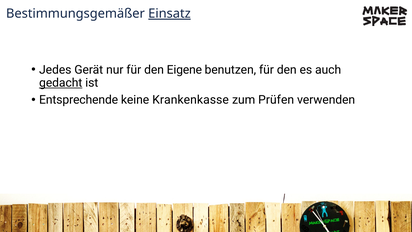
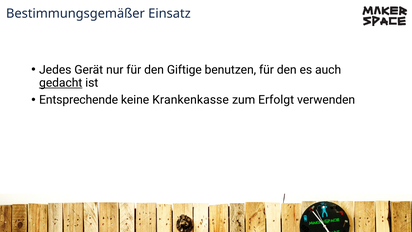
Einsatz underline: present -> none (169, 14)
Eigene: Eigene -> Giftige (184, 70)
Prüfen: Prüfen -> Erfolgt (276, 100)
